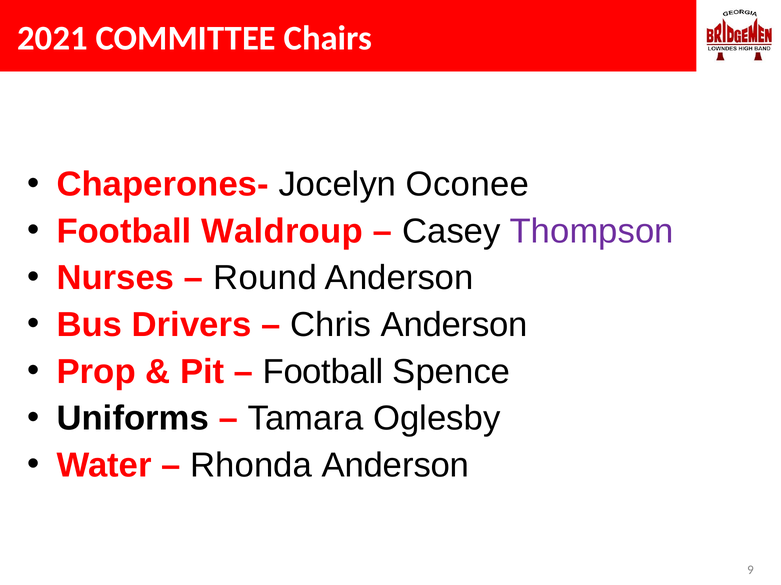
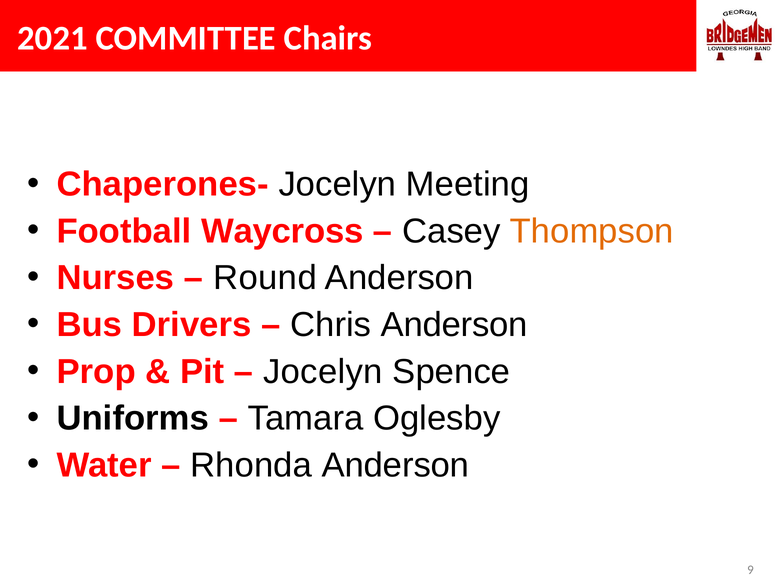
Oconee: Oconee -> Meeting (468, 185)
Waldroup: Waldroup -> Waycross (282, 232)
Thompson colour: purple -> orange (592, 232)
Football: Football -> Jocelyn (323, 372)
